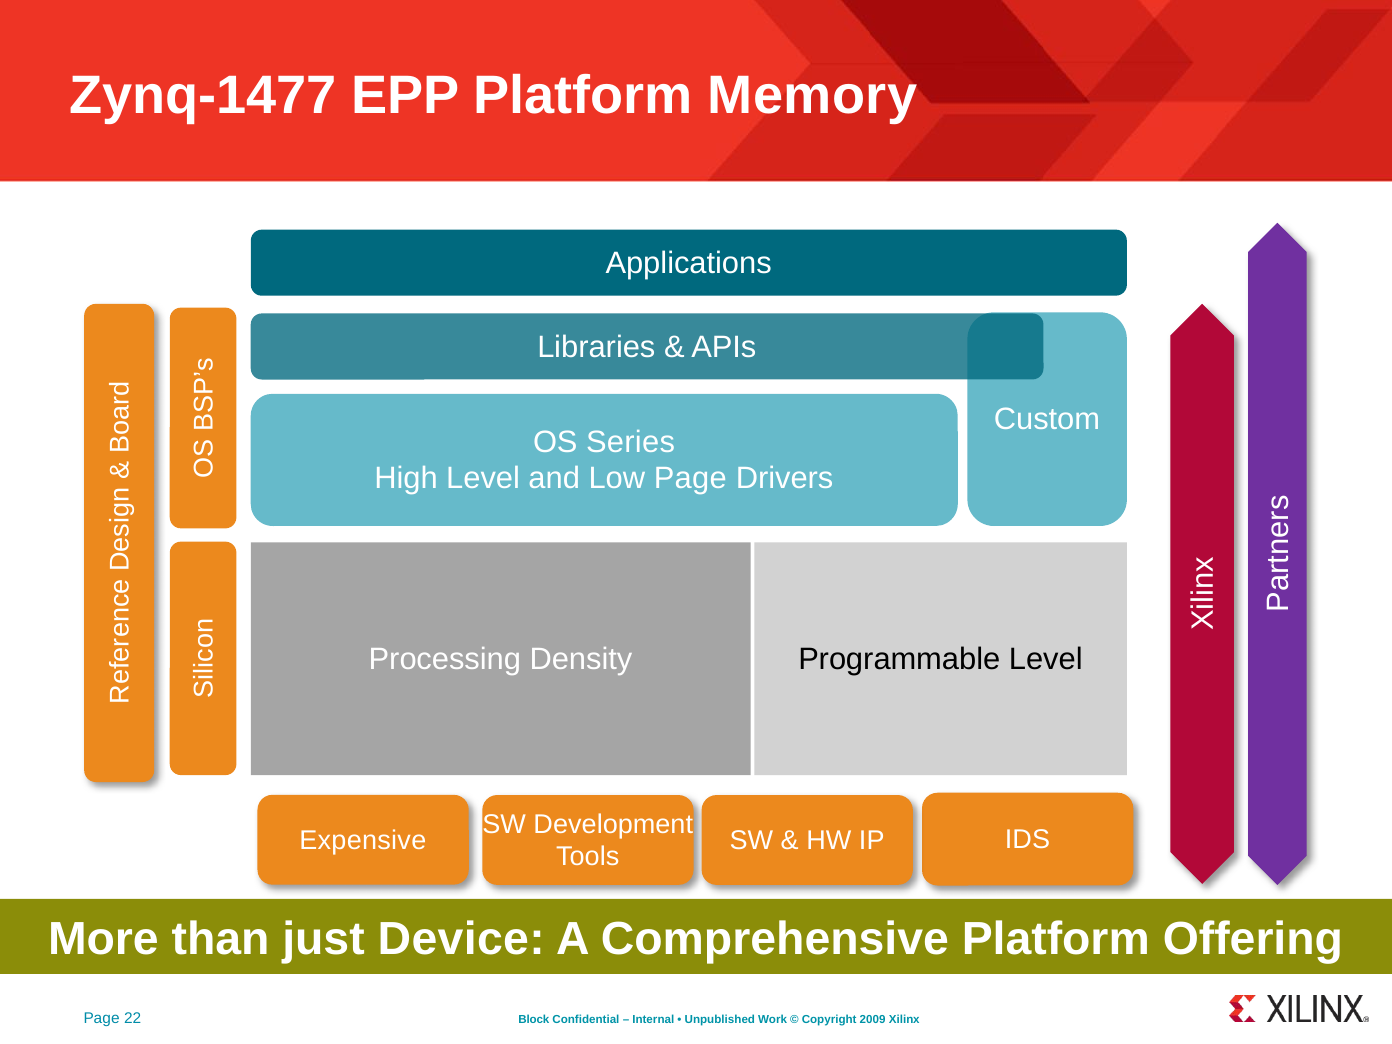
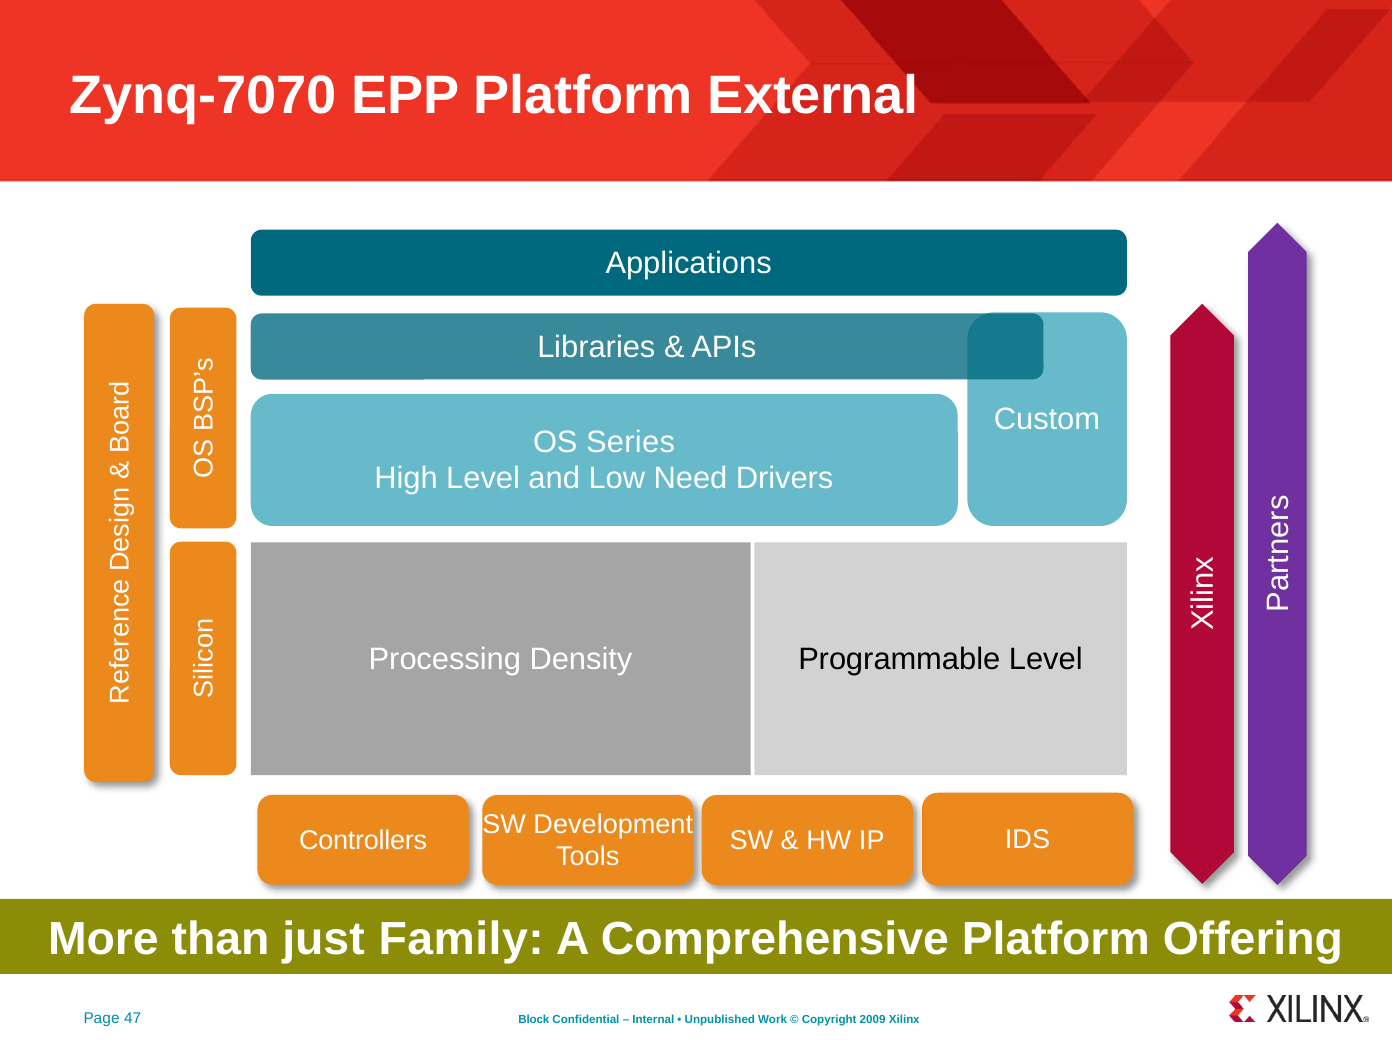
Zynq-1477: Zynq-1477 -> Zynq-7070 (203, 96)
Memory: Memory -> External (813, 96)
Low Page: Page -> Need (691, 478)
Expensive: Expensive -> Controllers (363, 840)
Device: Device -> Family (461, 940)
22: 22 -> 47 (133, 1019)
